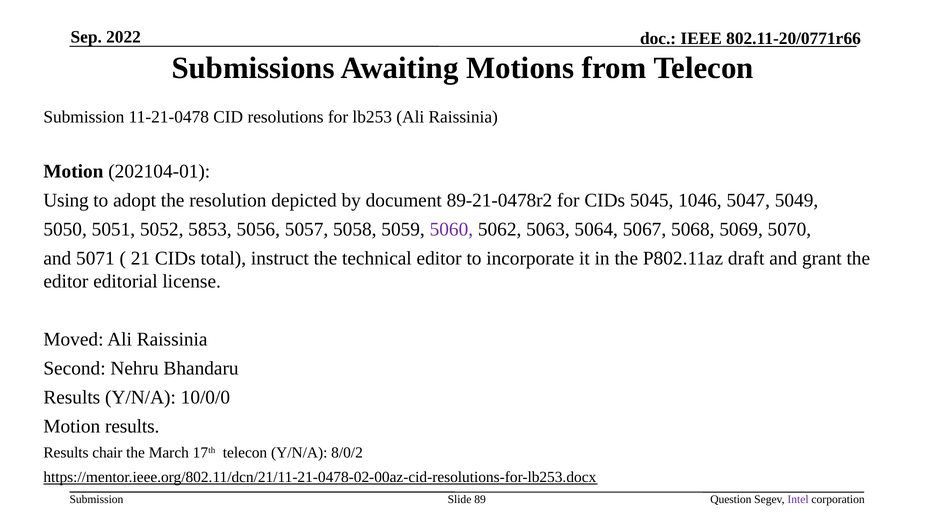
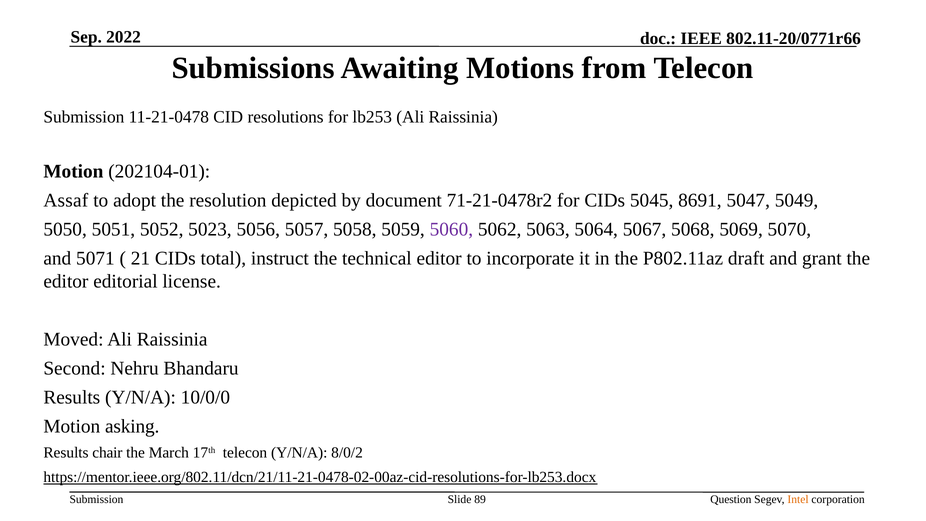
Using: Using -> Assaf (66, 200)
89-21-0478r2: 89-21-0478r2 -> 71-21-0478r2 (499, 200)
1046: 1046 -> 8691 (700, 200)
5853: 5853 -> 5023 (210, 229)
Motion results: results -> asking (132, 426)
Intel colour: purple -> orange (798, 500)
